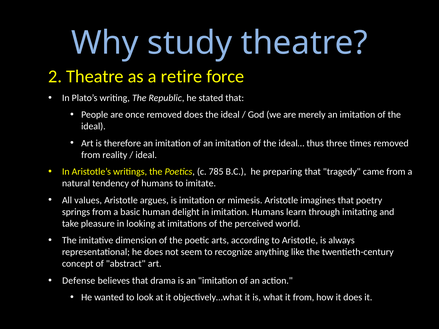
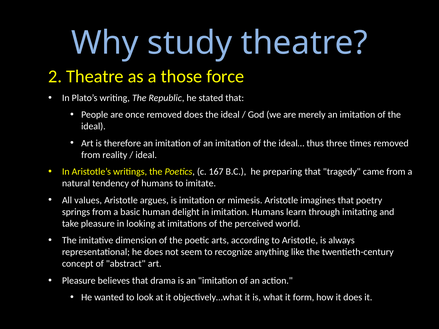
retire: retire -> those (182, 77)
785: 785 -> 167 (216, 172)
Defense: Defense -> Pleasure (79, 281)
it from: from -> form (304, 298)
